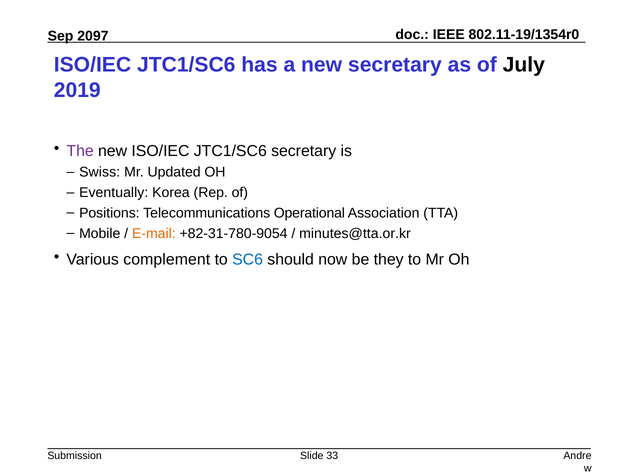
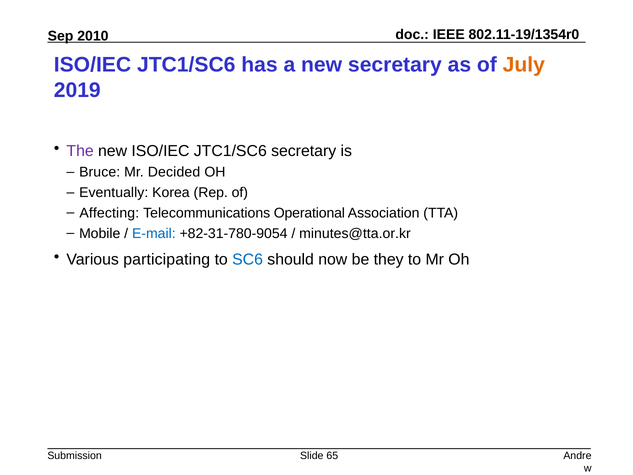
2097: 2097 -> 2010 (93, 36)
July colour: black -> orange (524, 65)
Swiss: Swiss -> Bruce (100, 172)
Updated: Updated -> Decided (174, 172)
Positions: Positions -> Affecting (109, 213)
E-mail colour: orange -> blue (154, 233)
complement: complement -> participating (167, 259)
33: 33 -> 65 (332, 455)
